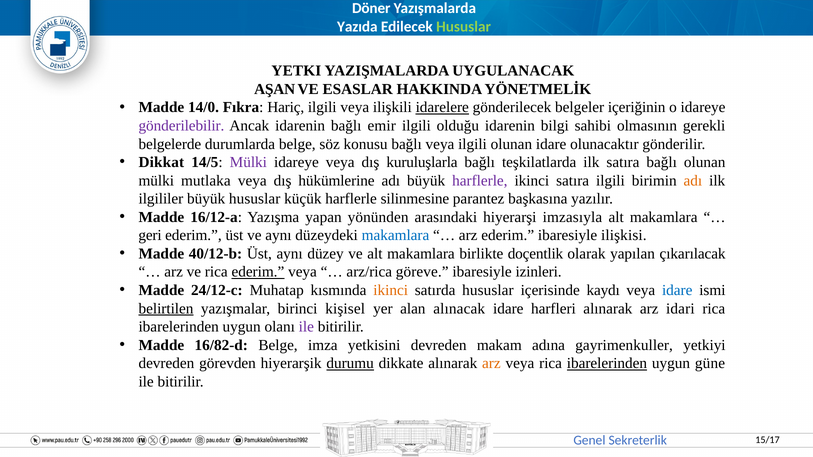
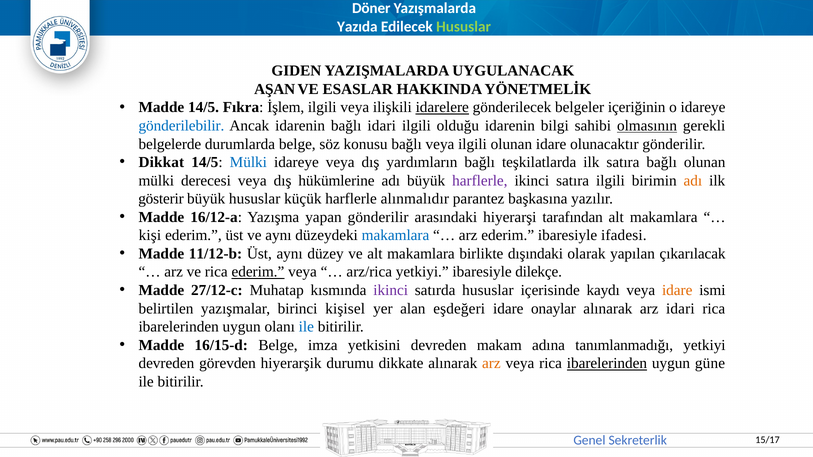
YETKI: YETKI -> GIDEN (296, 71)
Madde 14/0: 14/0 -> 14/5 (204, 108)
Hariç: Hariç -> İşlem (286, 108)
gönderilebilir colour: purple -> blue (181, 126)
bağlı emir: emir -> idari (382, 126)
olmasının underline: none -> present (647, 126)
Mülki colour: purple -> blue (248, 162)
kuruluşlarla: kuruluşlarla -> yardımların (422, 162)
mutlaka: mutlaka -> derecesi (206, 181)
ilgililer: ilgililer -> gösterir (161, 199)
silinmesine: silinmesine -> alınmalıdır (415, 199)
yapan yönünden: yönünden -> gönderilir (378, 217)
imzasıyla: imzasıyla -> tarafından (573, 217)
geri: geri -> kişi (150, 236)
ilişkisi: ilişkisi -> ifadesi (624, 236)
40/12-b: 40/12-b -> 11/12-b (215, 254)
doçentlik: doçentlik -> dışındaki (535, 254)
arz/rica göreve: göreve -> yetkiyi (422, 272)
izinleri: izinleri -> dilekçe (539, 272)
24/12-c: 24/12-c -> 27/12-c (217, 290)
ikinci colour: orange -> purple (391, 290)
idare colour: blue -> orange (677, 290)
belirtilen underline: present -> none (166, 309)
alınacak: alınacak -> eşdeğeri (459, 309)
harfleri: harfleri -> onaylar (553, 309)
ile colour: purple -> blue (306, 327)
16/82-d: 16/82-d -> 16/15-d (221, 345)
gayrimenkuller: gayrimenkuller -> tanımlanmadığı (624, 345)
durumu underline: present -> none (350, 364)
